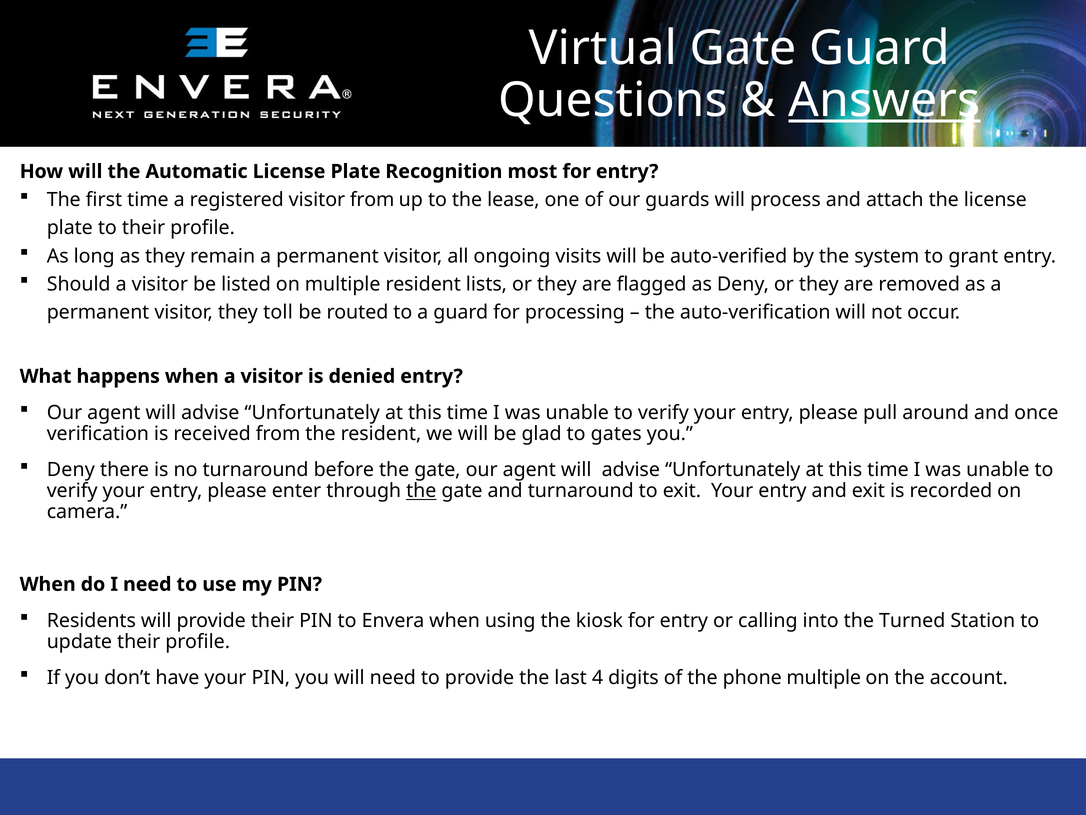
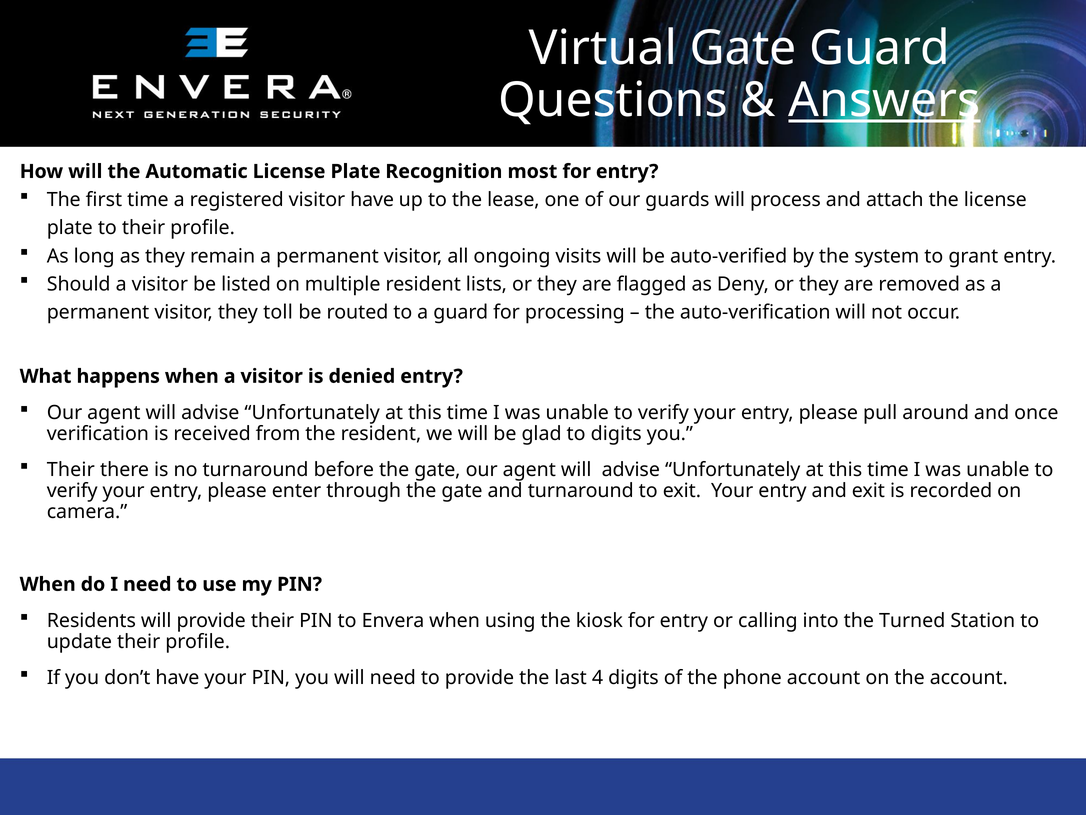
visitor from: from -> have (372, 200)
to gates: gates -> digits (616, 433)
Deny: Deny -> Their (71, 470)
the underline: present -> none (421, 491)
phone multiple: multiple -> account (824, 677)
